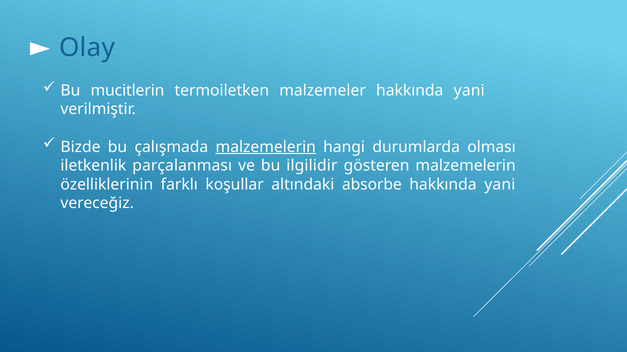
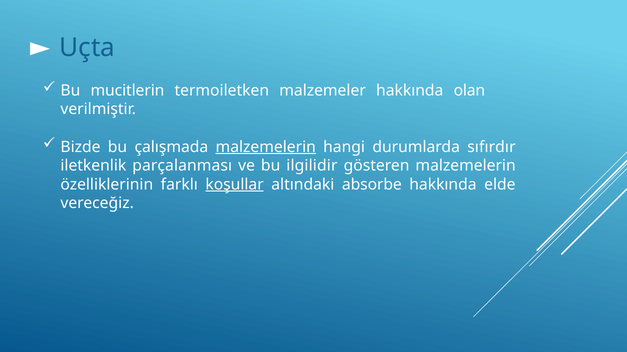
Olay: Olay -> Uçta (87, 48)
malzemeler hakkında yani: yani -> olan (469, 91)
olması: olması -> sıfırdır (491, 147)
koşullar underline: none -> present (235, 185)
yani: yani -> elde (500, 185)
